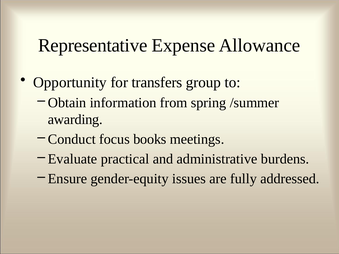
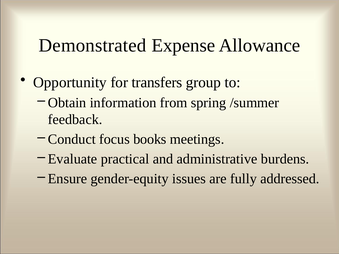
Representative: Representative -> Demonstrated (93, 45)
awarding: awarding -> feedback (75, 120)
